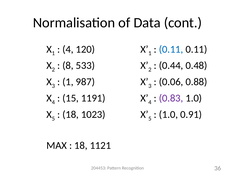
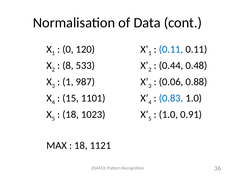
4: 4 -> 0 (68, 49)
1191: 1191 -> 1101 (93, 98)
0.83 colour: purple -> blue (171, 98)
